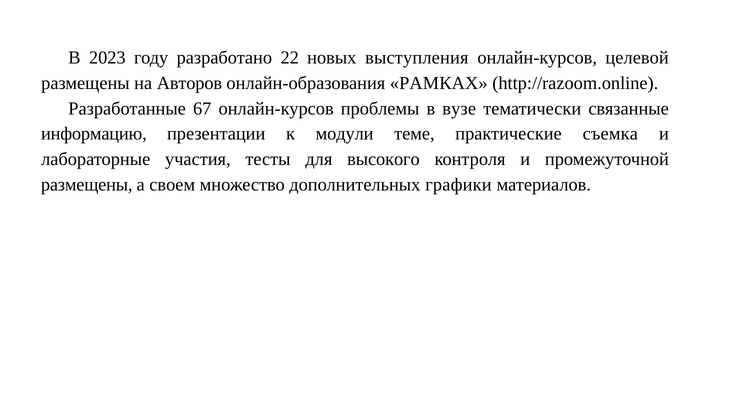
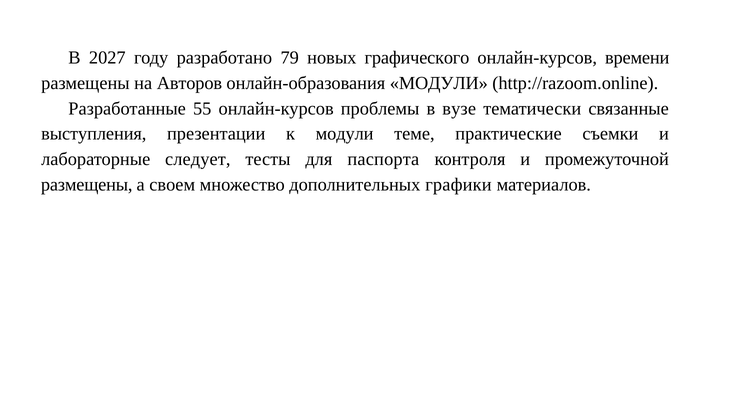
2023: 2023 -> 2027 (107, 58)
22: 22 -> 79 (290, 58)
выступления: выступления -> графического (417, 58)
целевой: целевой -> времени (637, 58)
онлайн-образования РАМКАХ: РАМКАХ -> МОДУЛИ (439, 83)
67: 67 -> 55 (202, 108)
информацию: информацию -> выступления (94, 134)
съемка: съемка -> съемки (610, 134)
участия: участия -> следует (198, 159)
высокого: высокого -> паспорта (383, 159)
